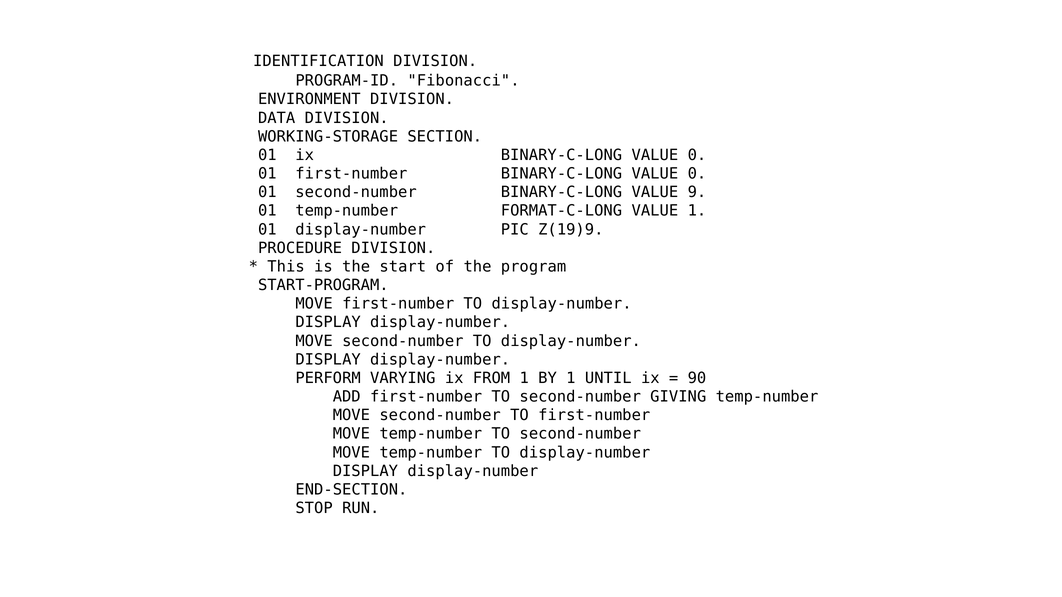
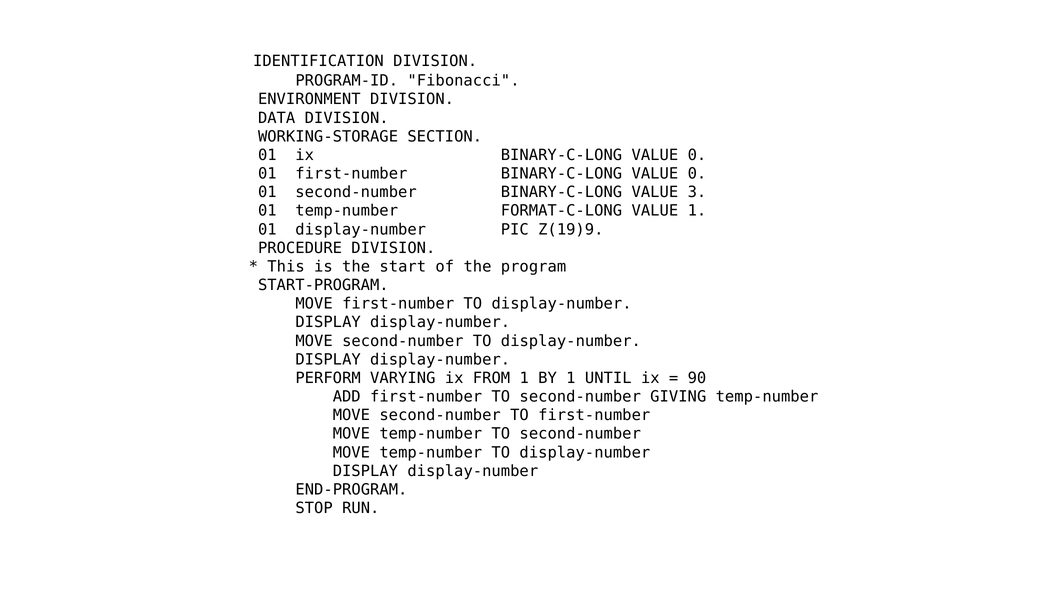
9: 9 -> 3 (697, 192)
END-SECTION: END-SECTION -> END-PROGRAM (351, 490)
